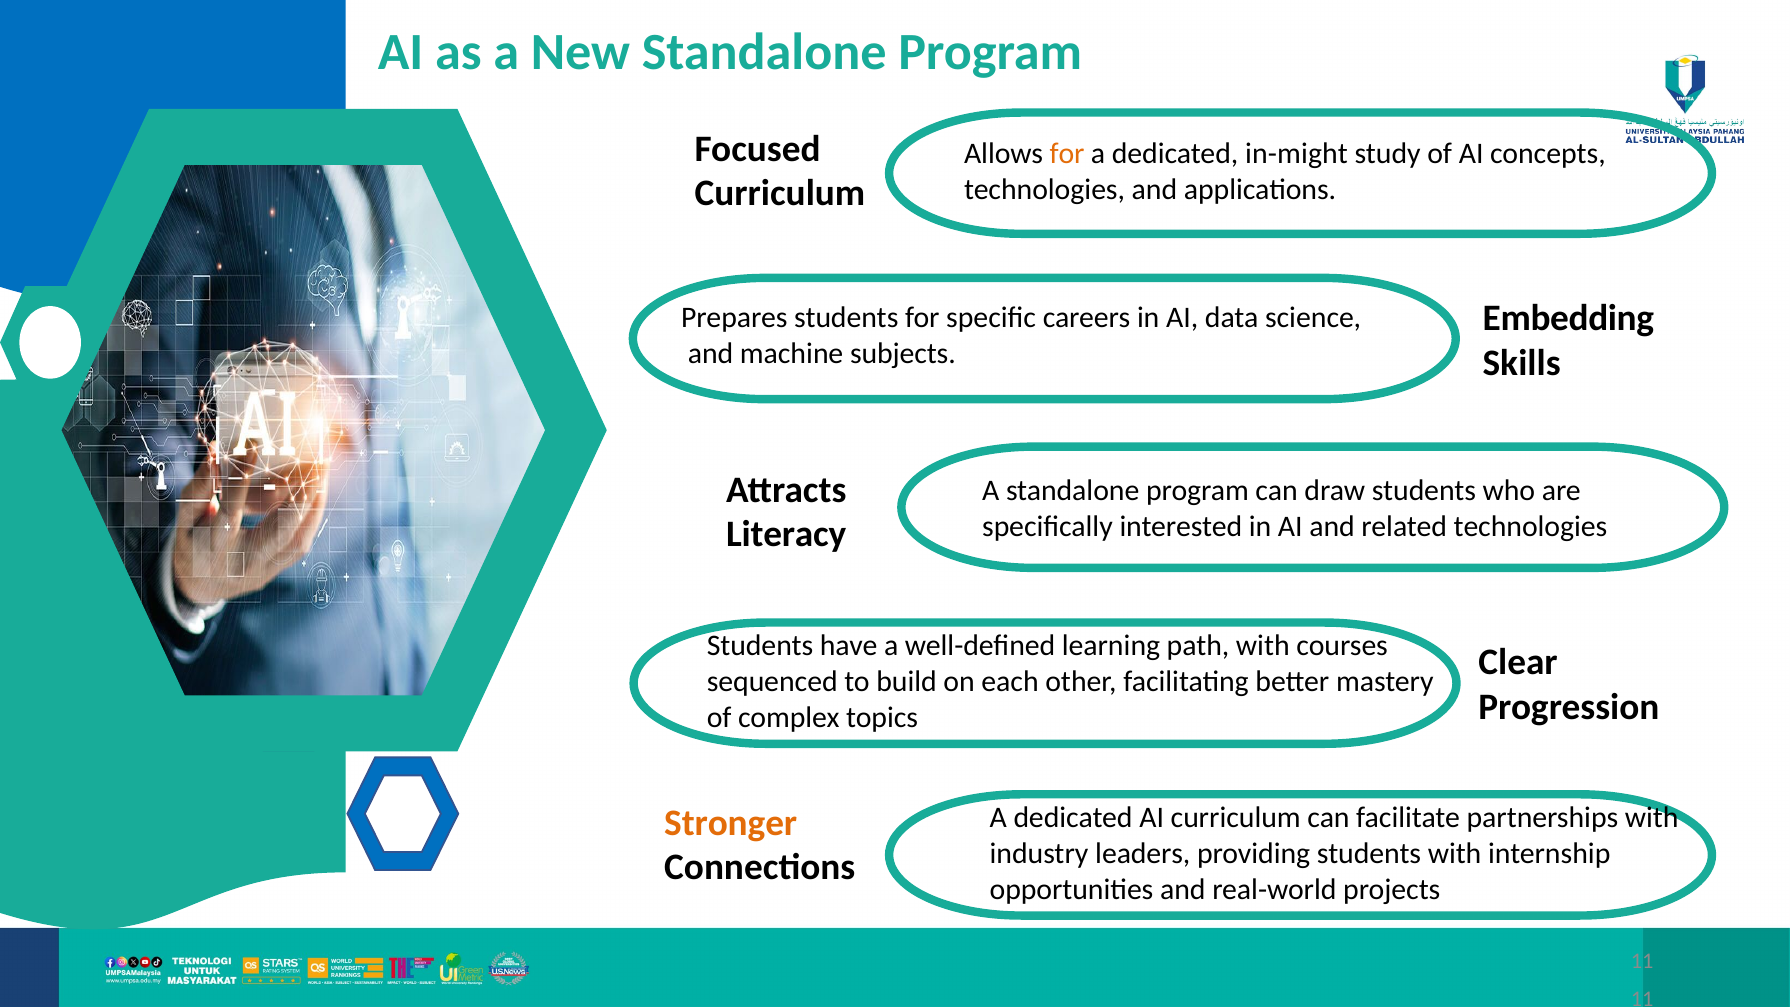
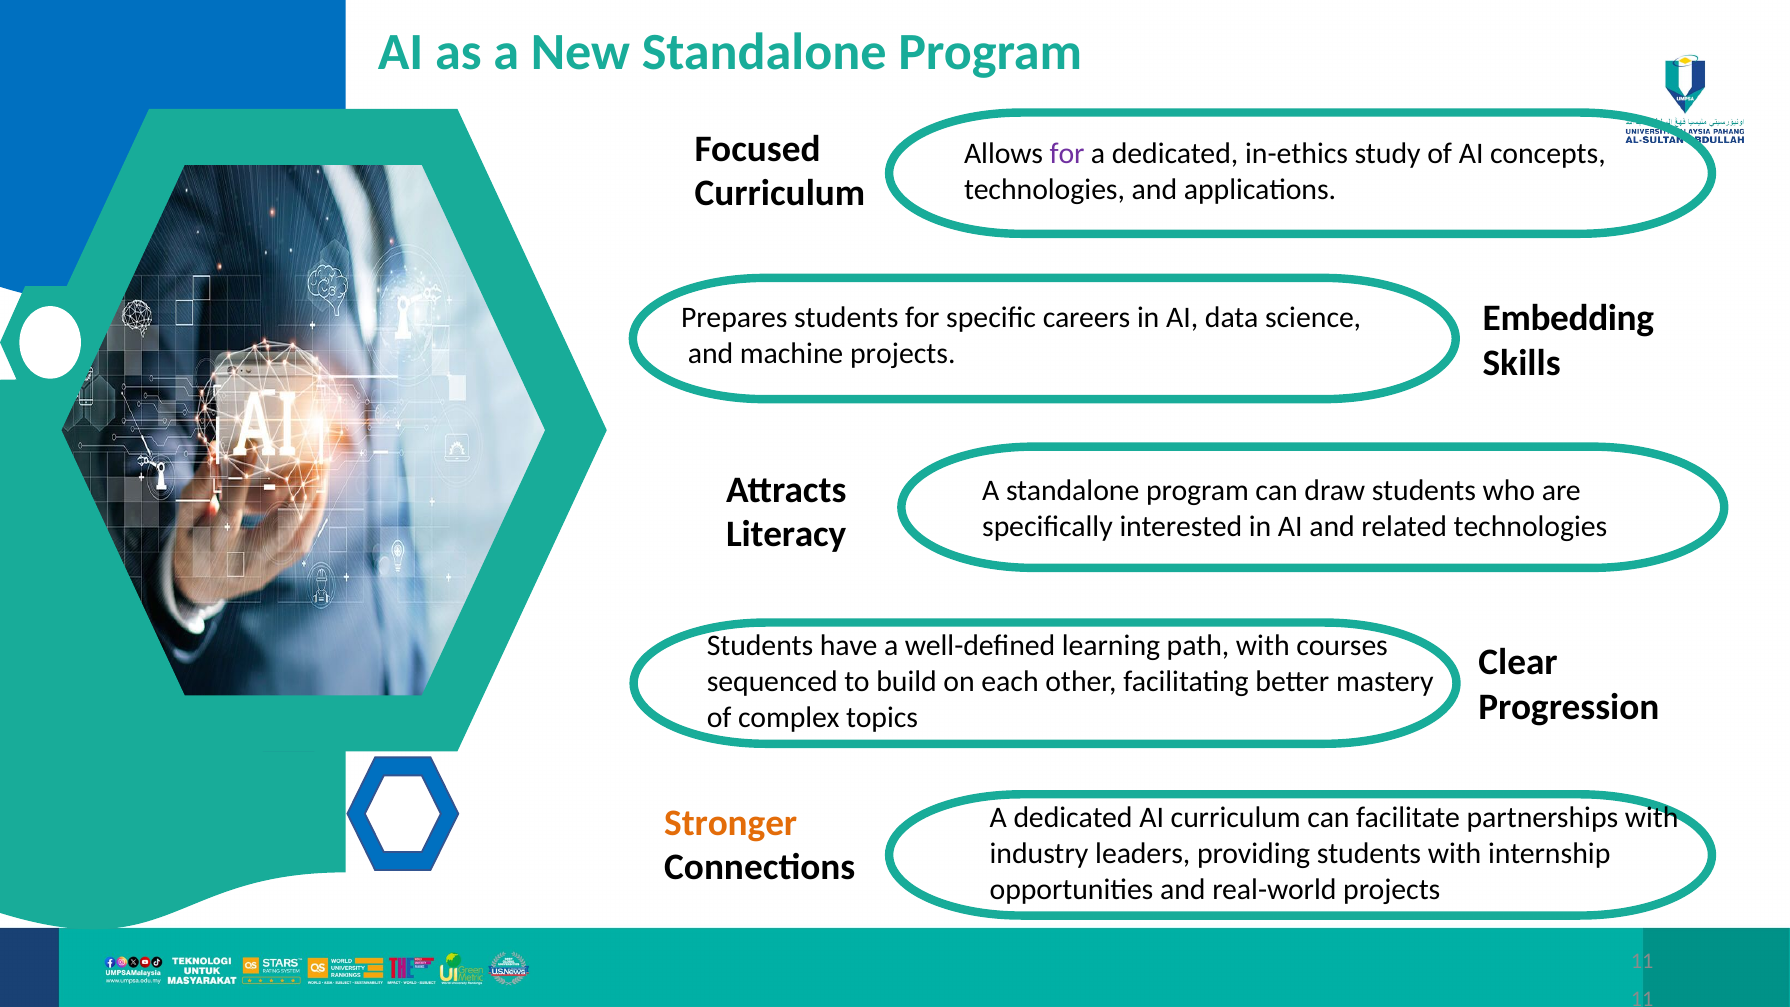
for colour: orange -> purple (1067, 154)
in-might: in-might -> in-ethics (1297, 154)
machine subjects: subjects -> projects (903, 353)
